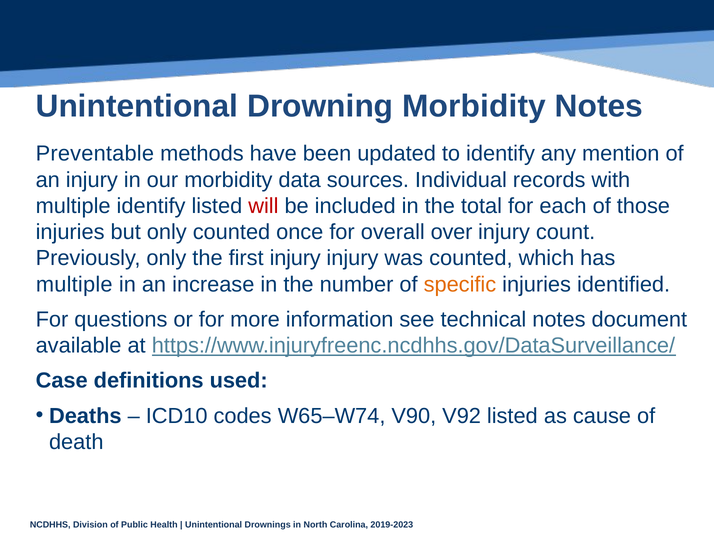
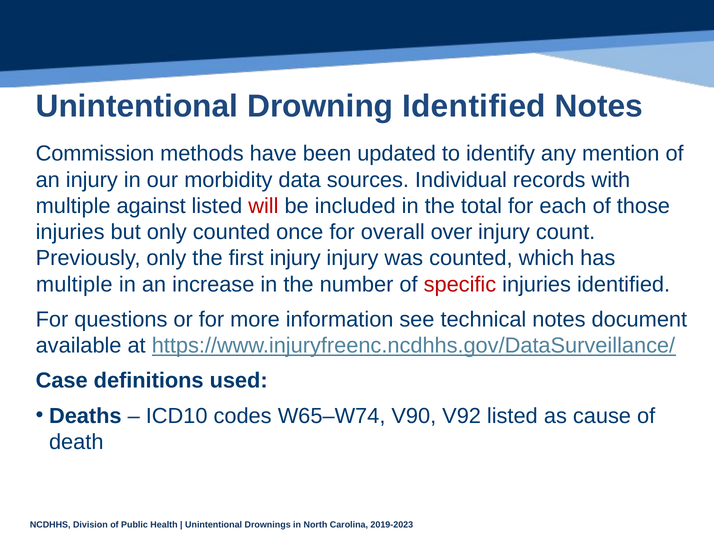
Drowning Morbidity: Morbidity -> Identified (474, 106)
Preventable: Preventable -> Commission (95, 154)
multiple identify: identify -> against (151, 206)
specific colour: orange -> red (460, 285)
